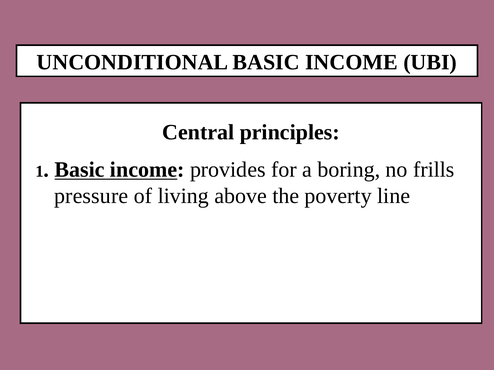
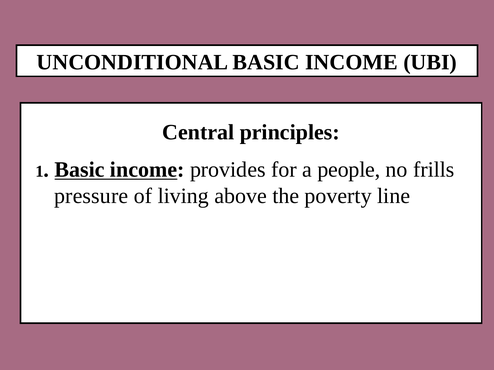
boring: boring -> people (349, 170)
